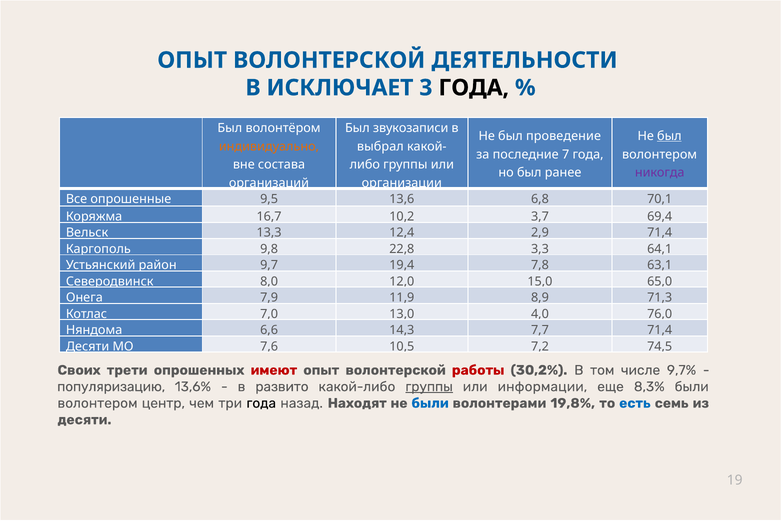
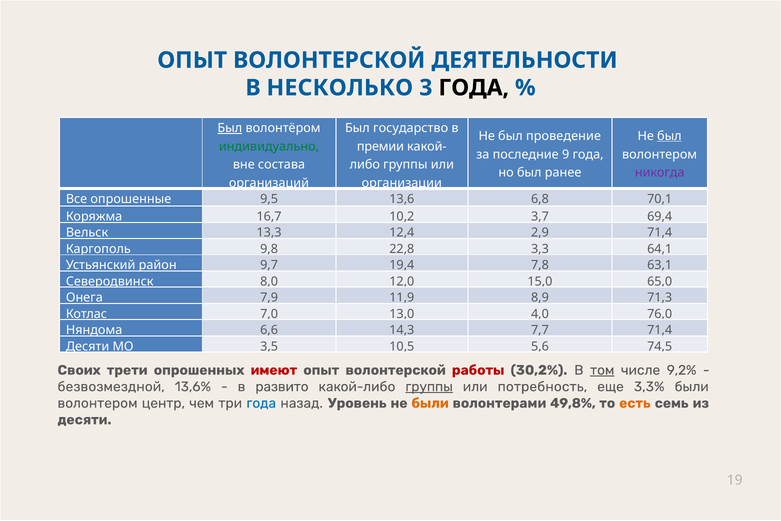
ИСКЛЮЧАЕТ: ИСКЛЮЧАЕТ -> НЕСКОЛЬКО (340, 88)
Был underline: none -> present (230, 128)
звукозаписи: звукозаписи -> государство (411, 128)
индивидуально colour: orange -> green (269, 147)
выбрал: выбрал -> премии (380, 147)
7: 7 -> 9 (566, 154)
7,6: 7,6 -> 3,5 (269, 347)
7,2: 7,2 -> 5,6 (540, 347)
том underline: none -> present (602, 370)
9,7%: 9,7% -> 9,2% (682, 370)
популяризацию: популяризацию -> безвозмездной (111, 387)
информации: информации -> потребность (542, 387)
8,3%: 8,3% -> 3,3% (649, 387)
года colour: black -> blue (261, 404)
Находят: Находят -> Уровень (357, 404)
были colour: blue -> orange (430, 404)
19,8%: 19,8% -> 49,8% (573, 404)
есть colour: blue -> orange (635, 404)
